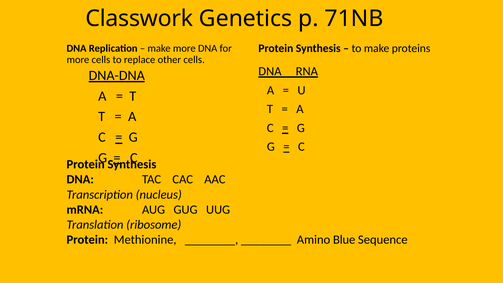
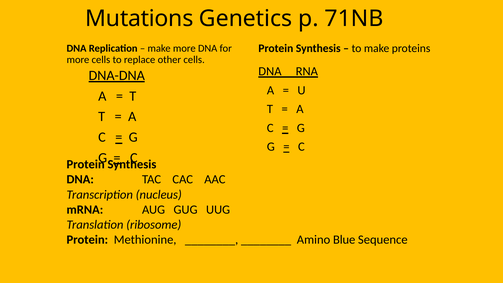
Classwork: Classwork -> Mutations (139, 19)
